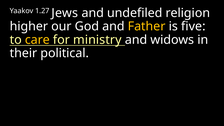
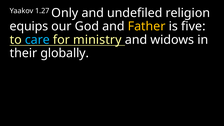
Jews: Jews -> Only (65, 13)
higher: higher -> equips (29, 26)
care colour: yellow -> light blue (37, 40)
political: political -> globally (65, 53)
